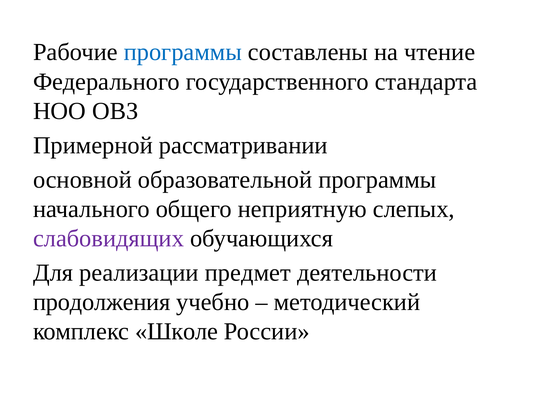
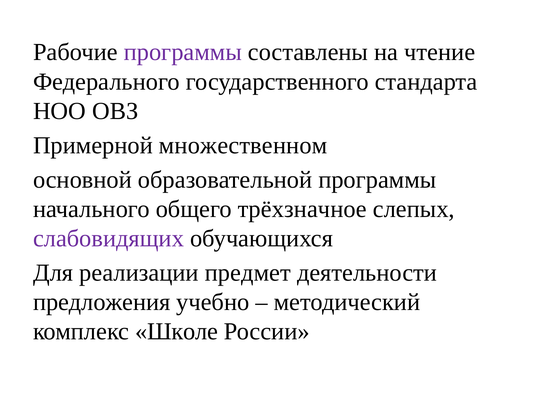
программы colour: blue -> purple (183, 52)
рассматривании: рассматривании -> множественном (243, 145)
неприятную: неприятную -> трёхзначное (302, 209)
продолжения: продолжения -> предложения (102, 302)
